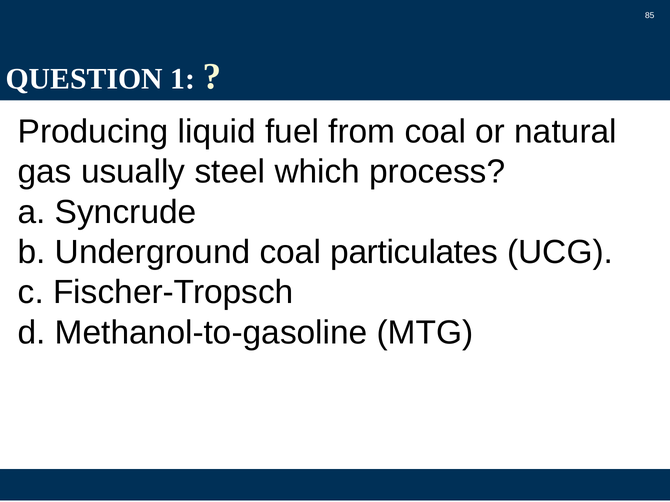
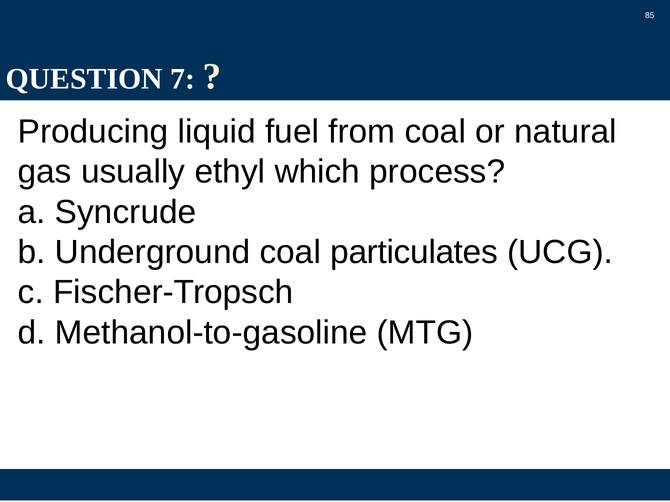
1: 1 -> 7 (183, 79)
steel: steel -> ethyl (230, 172)
